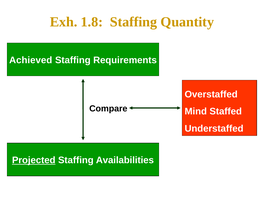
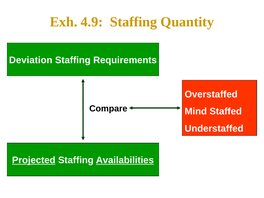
1.8: 1.8 -> 4.9 (92, 22)
Achieved: Achieved -> Deviation (31, 60)
Availabilities underline: none -> present (125, 160)
